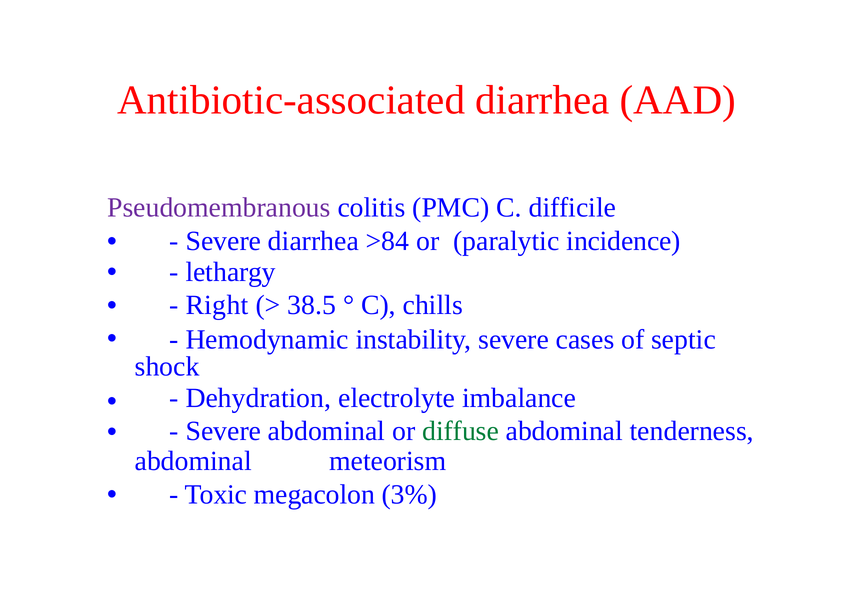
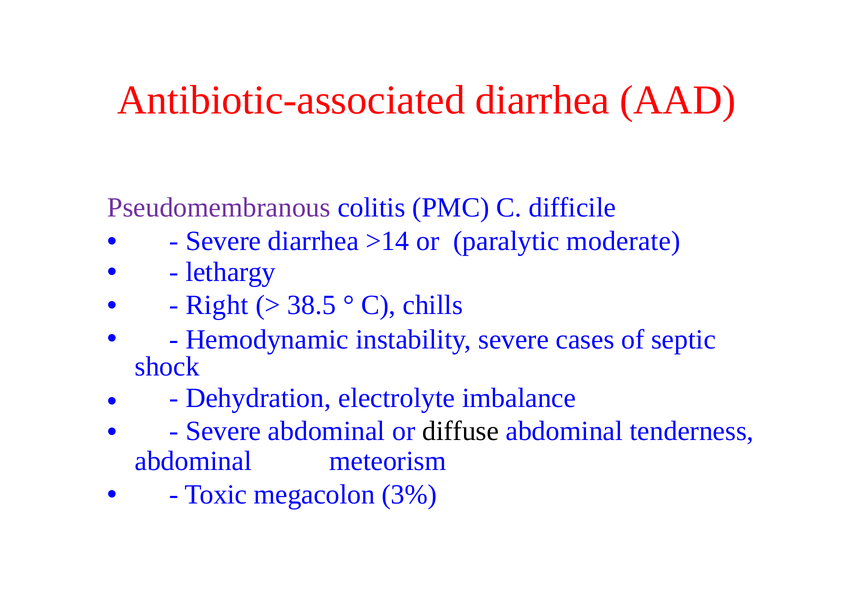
>84: >84 -> >14 (388, 241)
incidence: incidence -> moderate (623, 241)
diffuse colour: green -> black (461, 431)
